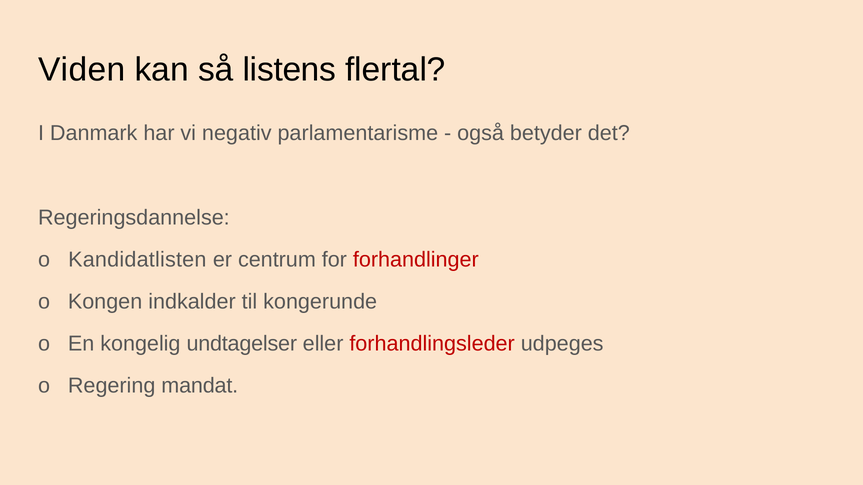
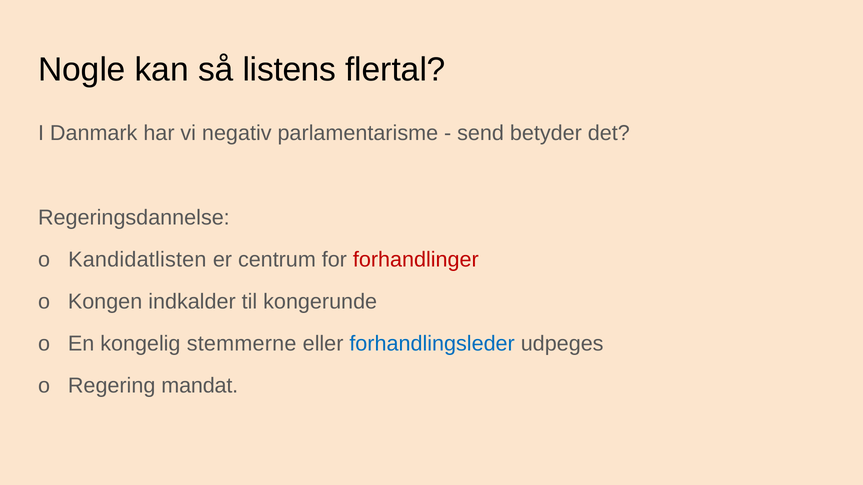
Viden: Viden -> Nogle (82, 70)
også: også -> send (481, 133)
undtagelser: undtagelser -> stemmerne (242, 344)
forhandlingsleder colour: red -> blue (432, 344)
